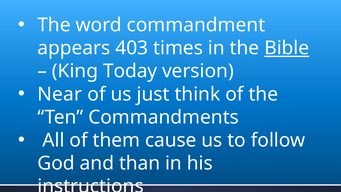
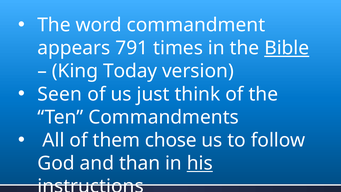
403: 403 -> 791 (132, 48)
Near: Near -> Seen (60, 94)
cause: cause -> chose (171, 140)
his underline: none -> present (200, 163)
